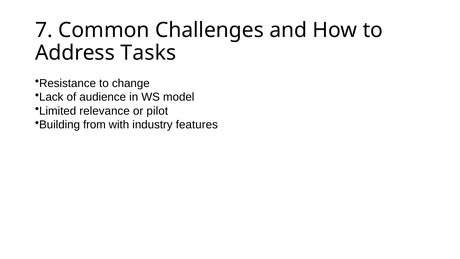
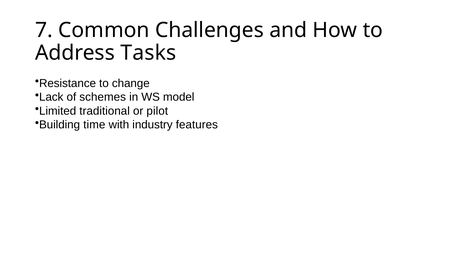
audience: audience -> schemes (103, 97)
relevance: relevance -> traditional (105, 111)
from: from -> time (94, 125)
